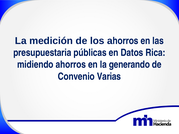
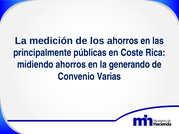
presupuestaria: presupuestaria -> principalmente (42, 53)
Datos: Datos -> Coste (132, 53)
